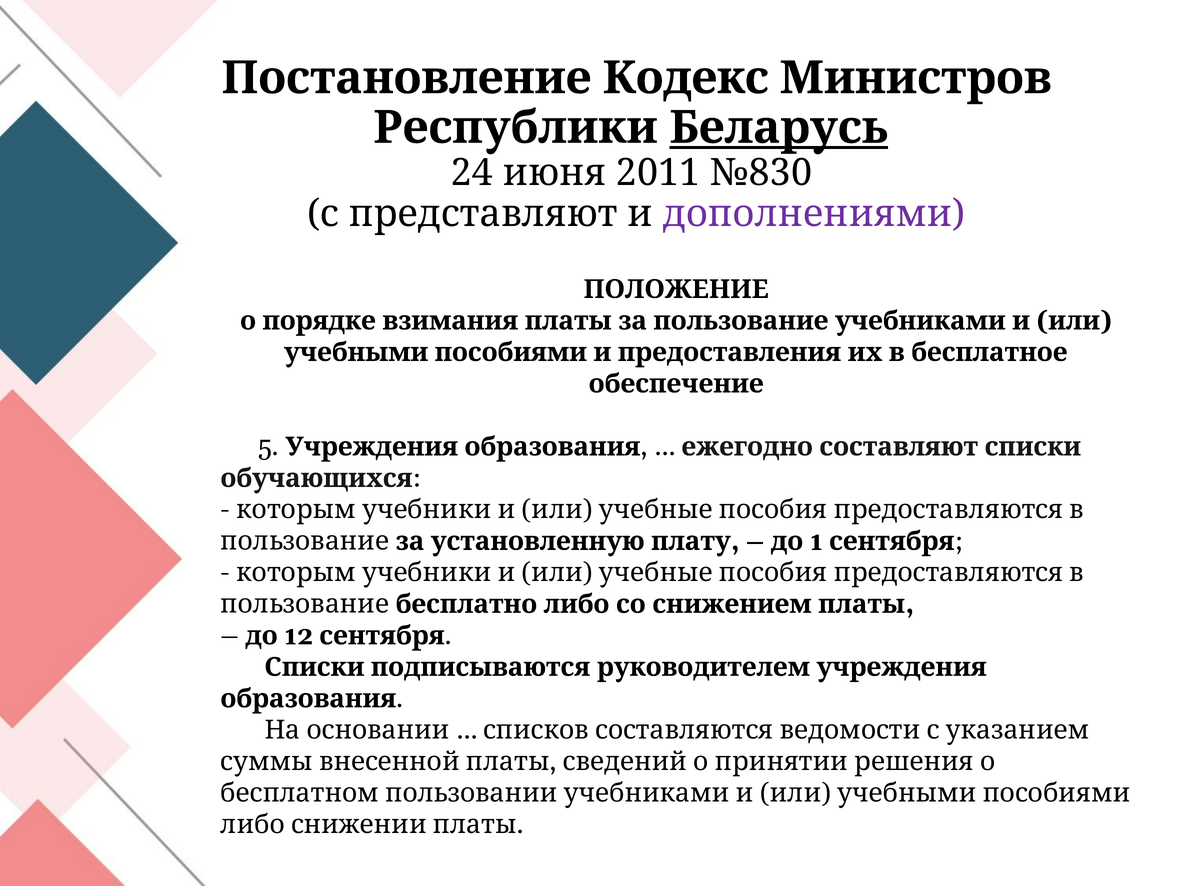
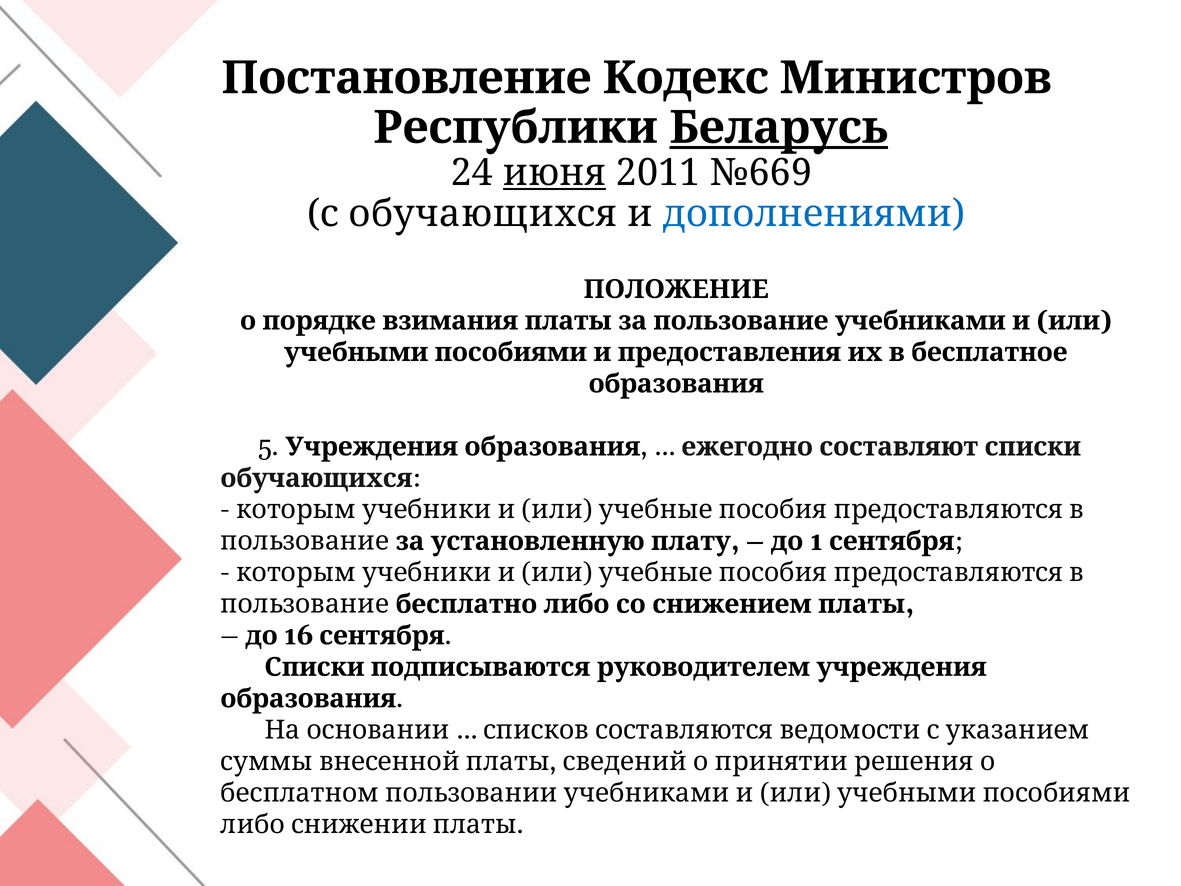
июня underline: none -> present (554, 173)
№830: №830 -> №669 (761, 173)
с представляют: представляют -> обучающихся (483, 214)
дополнениями colour: purple -> blue (814, 214)
обеспечение: обеспечение -> образования (676, 384)
12: 12 -> 16 (299, 636)
